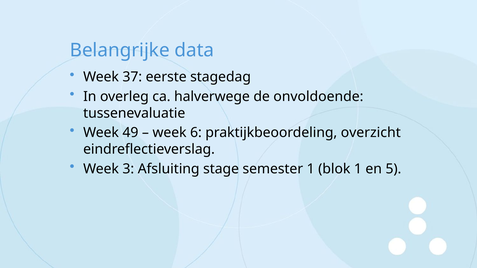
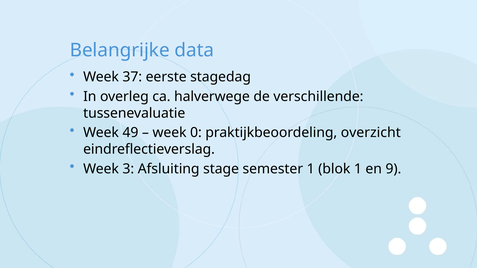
onvoldoende: onvoldoende -> verschillende (318, 97)
6: 6 -> 0 (196, 133)
5: 5 -> 9 (393, 169)
